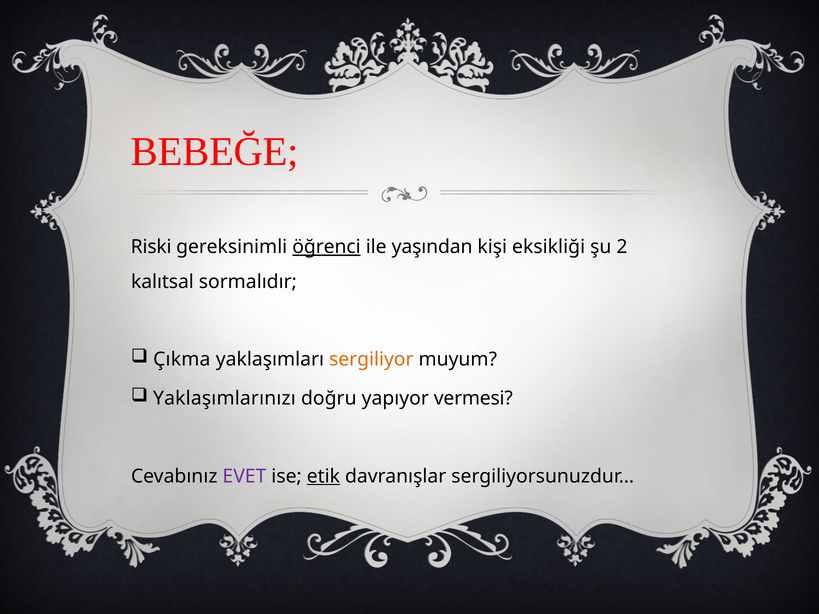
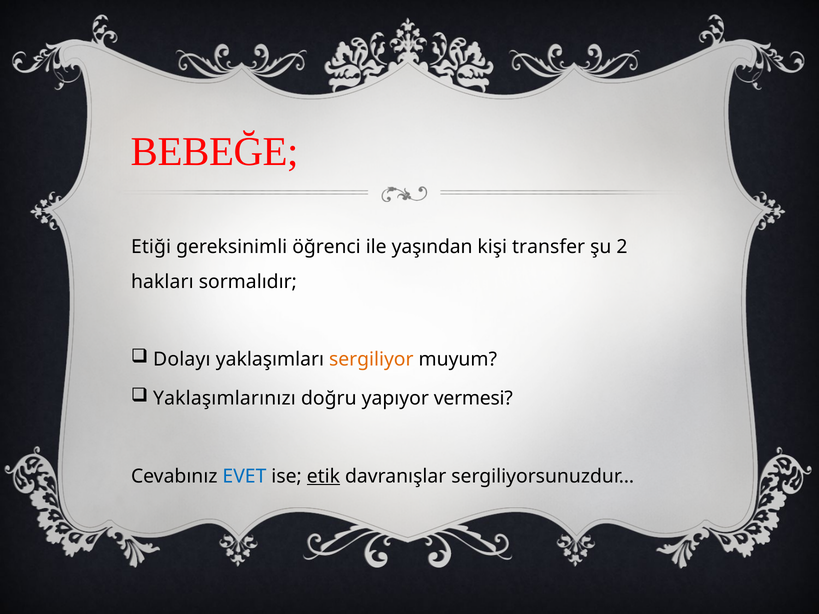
Riski: Riski -> Etiği (151, 247)
öğrenci underline: present -> none (326, 247)
eksikliği: eksikliği -> transfer (549, 247)
kalıtsal: kalıtsal -> hakları (162, 282)
Çıkma: Çıkma -> Dolayı (182, 360)
EVET colour: purple -> blue (244, 476)
